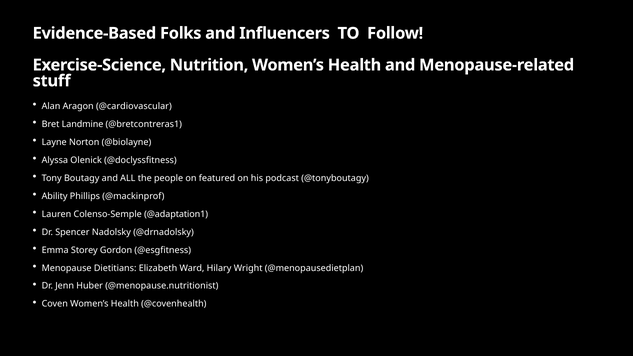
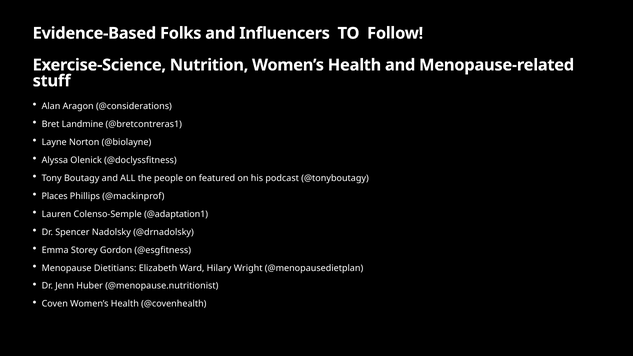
@cardiovascular: @cardiovascular -> @considerations (134, 106)
Ability: Ability -> Places (55, 196)
